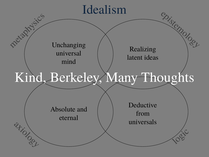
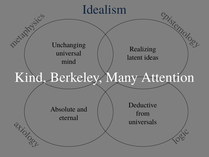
Thoughts: Thoughts -> Attention (168, 77)
